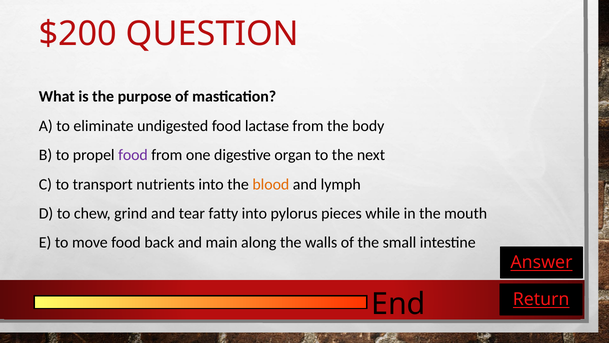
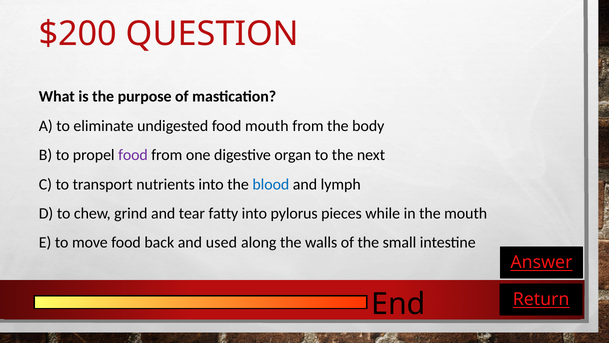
food lactase: lactase -> mouth (267, 126)
blood colour: orange -> blue (271, 184)
main: main -> used (221, 242)
